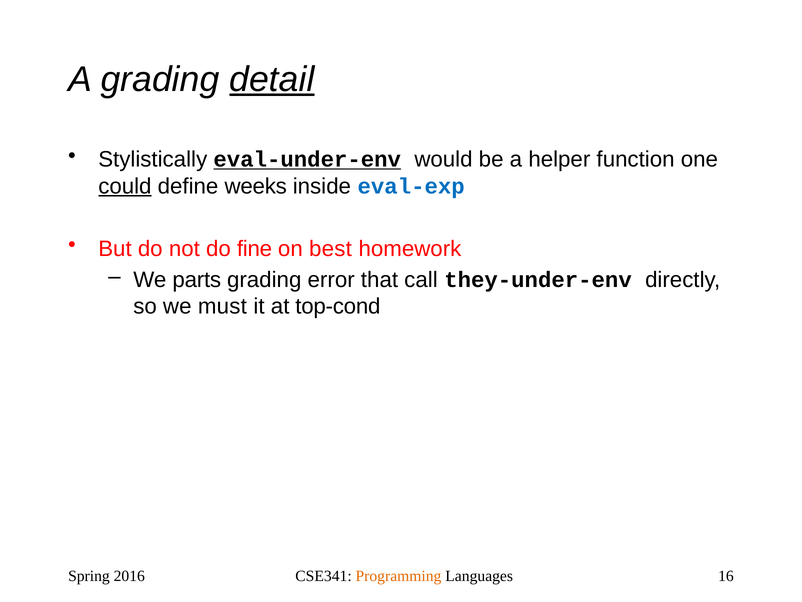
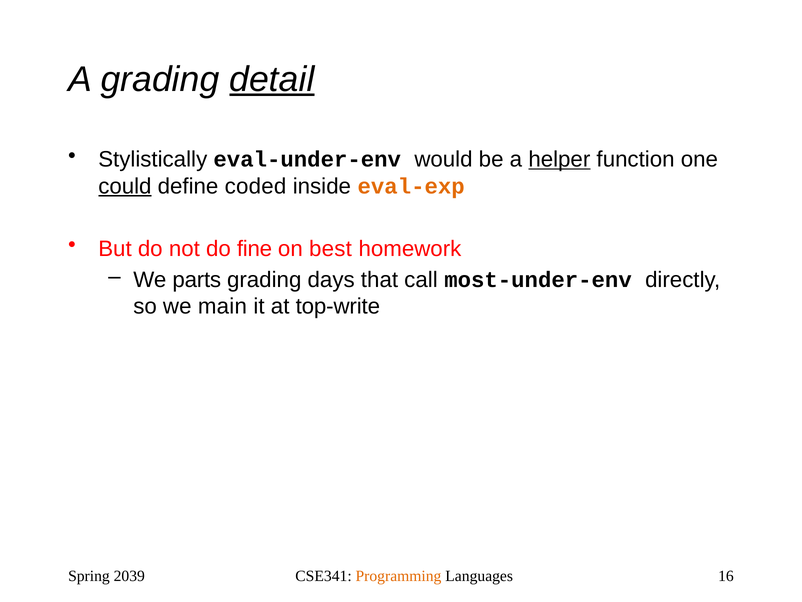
eval-under-env underline: present -> none (307, 159)
helper underline: none -> present (559, 159)
weeks: weeks -> coded (255, 186)
eval-exp colour: blue -> orange (411, 186)
error: error -> days (331, 280)
they-under-env: they-under-env -> most-under-env (538, 280)
must: must -> main (222, 306)
top-cond: top-cond -> top-write (338, 306)
2016: 2016 -> 2039 (129, 576)
